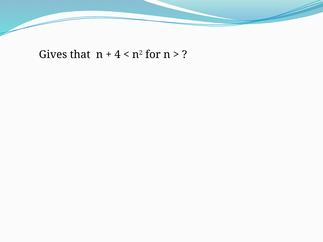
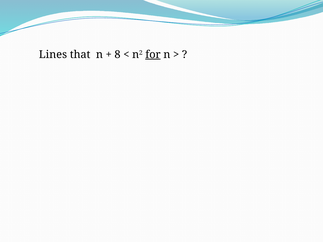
Gives: Gives -> Lines (53, 55)
4: 4 -> 8 (118, 55)
for underline: none -> present (153, 55)
